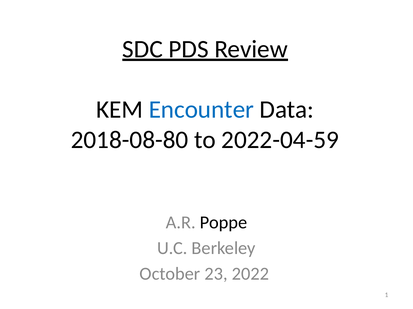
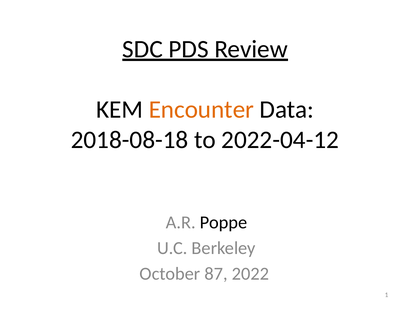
Encounter colour: blue -> orange (201, 110)
2018-08-80: 2018-08-80 -> 2018-08-18 (130, 140)
2022-04-59: 2022-04-59 -> 2022-04-12 (280, 140)
23: 23 -> 87 (216, 274)
